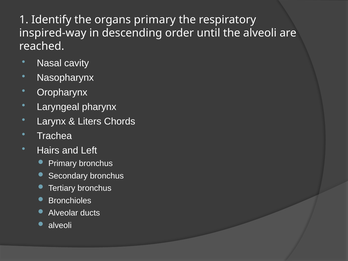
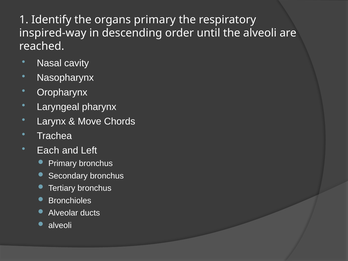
Liters: Liters -> Move (90, 121)
Hairs: Hairs -> Each (48, 150)
